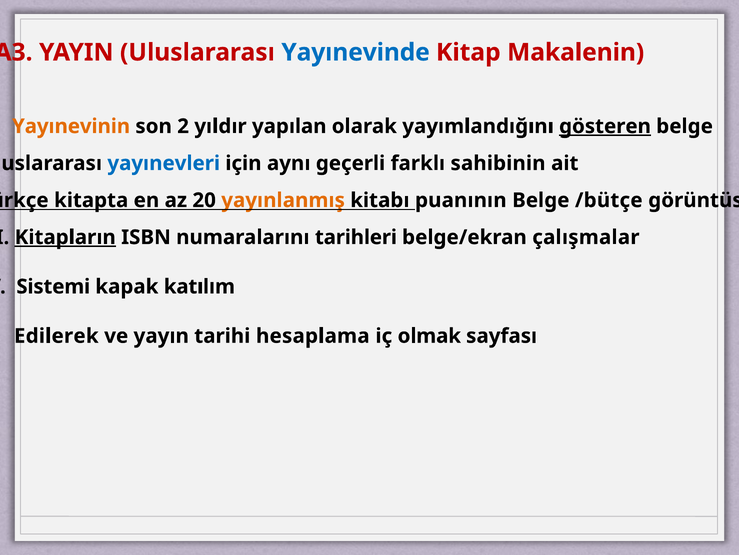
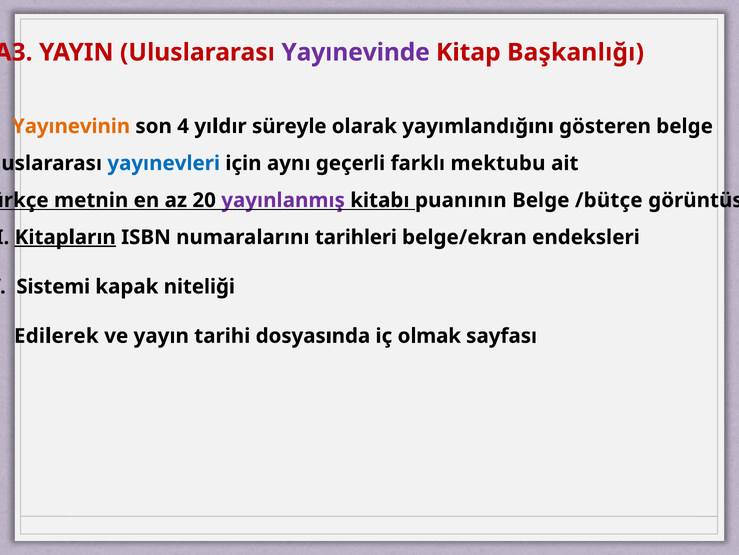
Yayınevinde colour: blue -> purple (356, 52)
Makalenin: Makalenin -> Başkanlığı (576, 52)
2: 2 -> 4 (183, 126)
yapılan: yapılan -> süreyle (289, 126)
gösteren underline: present -> none (605, 126)
sahibinin: sahibinin -> mektubu (498, 163)
kitapta: kitapta -> metnin (91, 200)
yayınlanmış colour: orange -> purple (283, 200)
çalışmalar: çalışmalar -> endeksleri (586, 237)
katılım: katılım -> niteliği (199, 286)
hesaplama: hesaplama -> dosyasında (313, 336)
